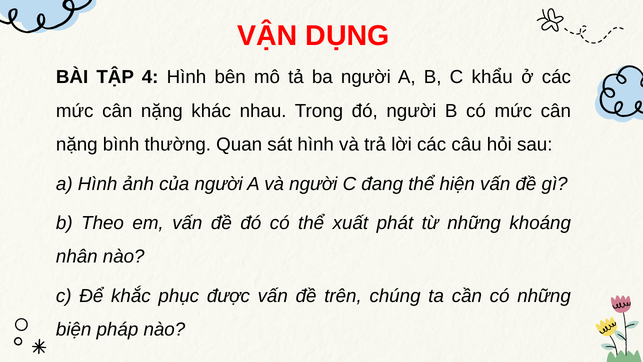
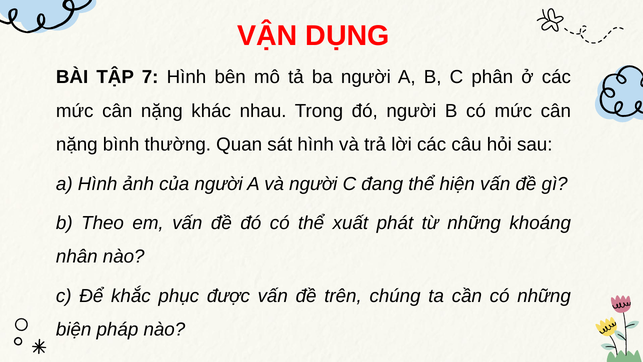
4: 4 -> 7 (150, 77)
khẩu: khẩu -> phân (492, 77)
